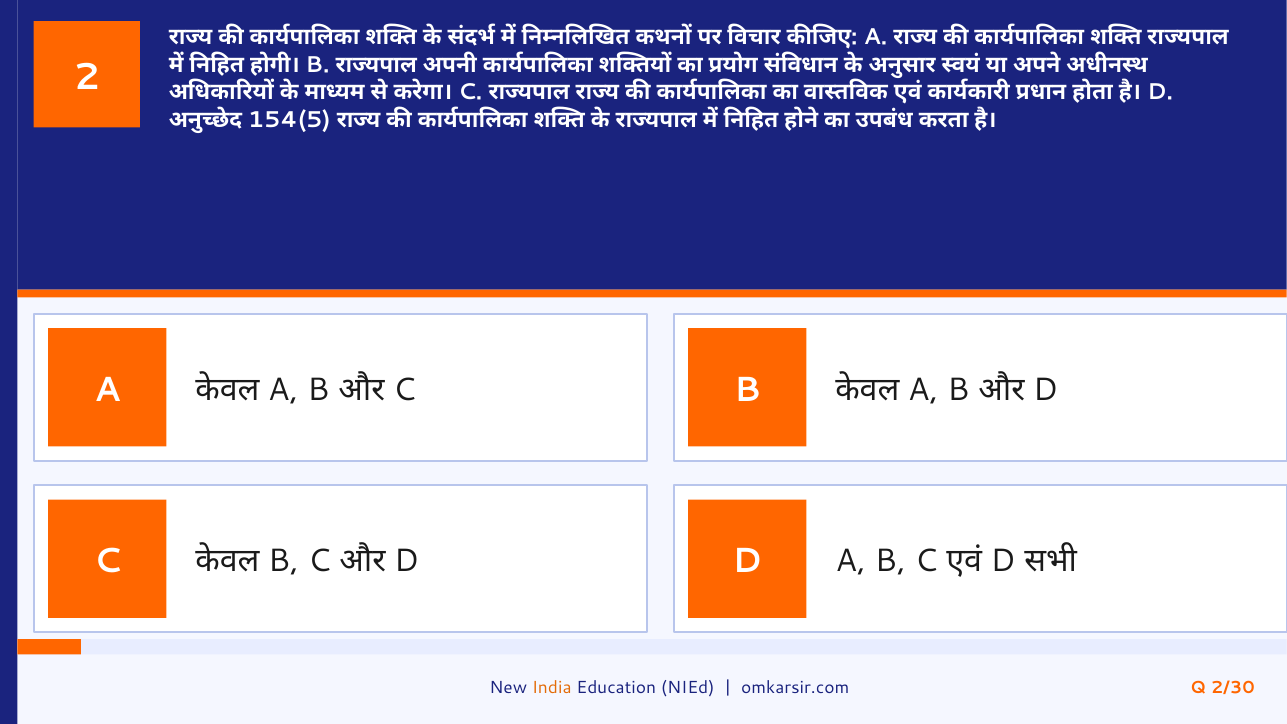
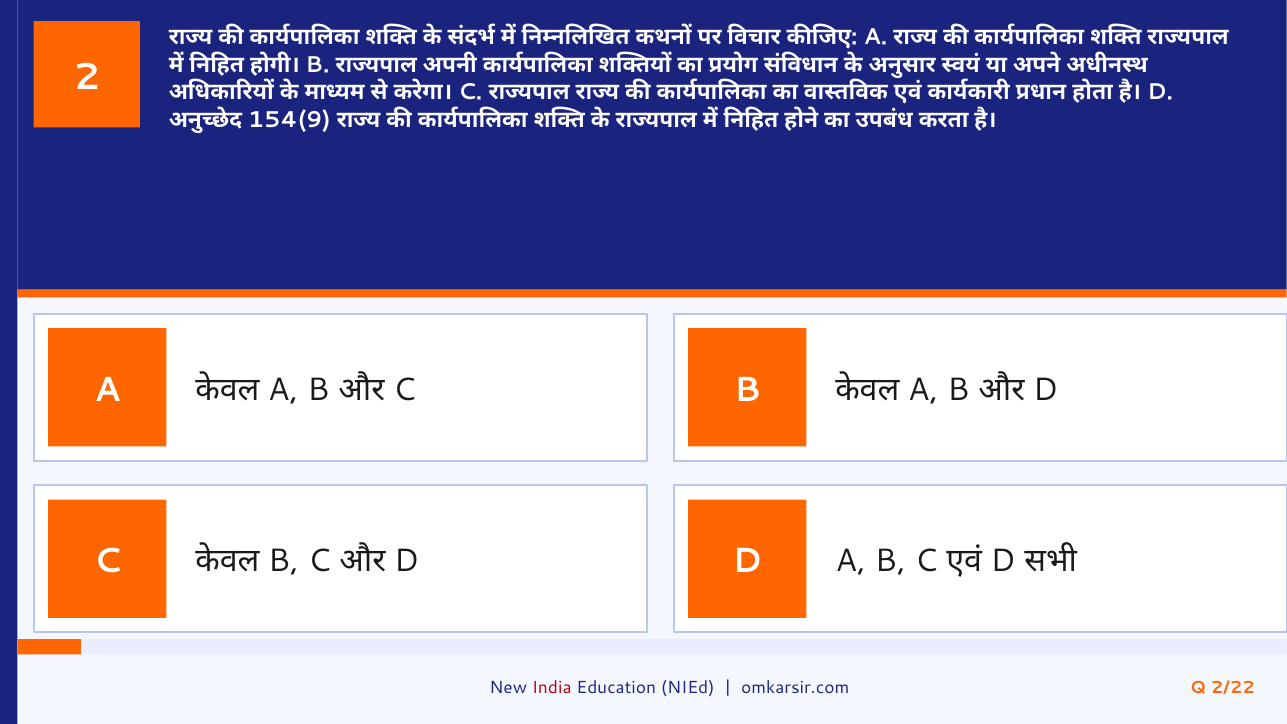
154(5: 154(5 -> 154(9 (289, 120)
India colour: orange -> red (552, 687)
2/30: 2/30 -> 2/22 (1233, 687)
